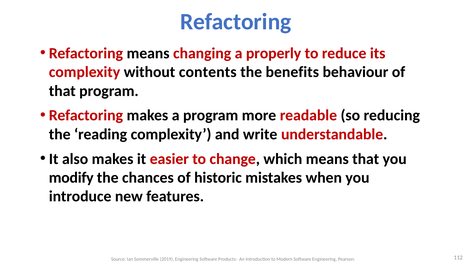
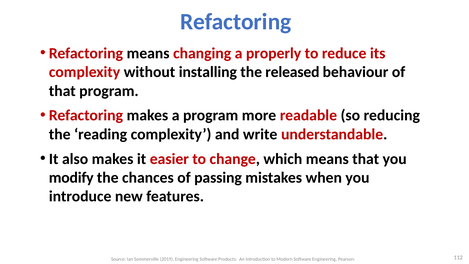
contents: contents -> installing (208, 72)
benefits: benefits -> released (292, 72)
historic: historic -> passing (218, 178)
